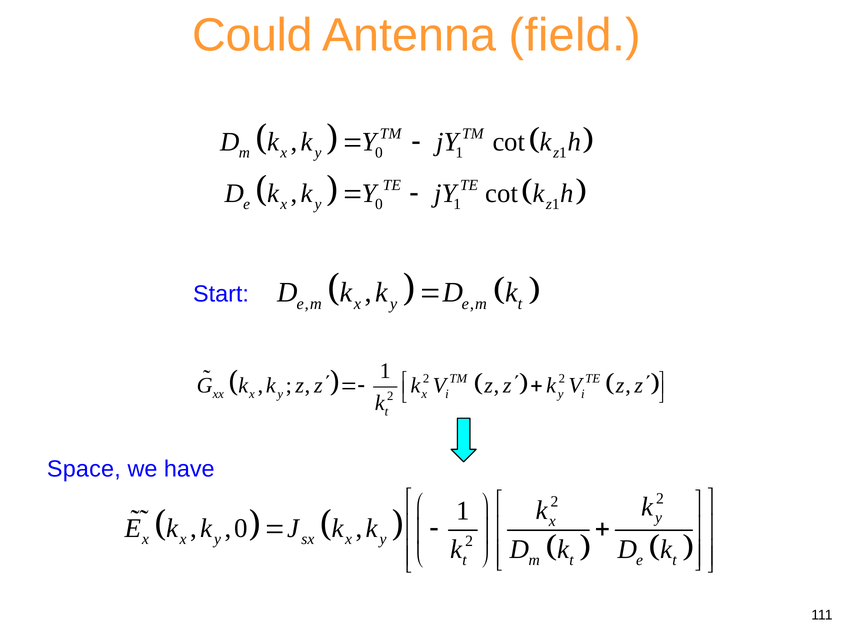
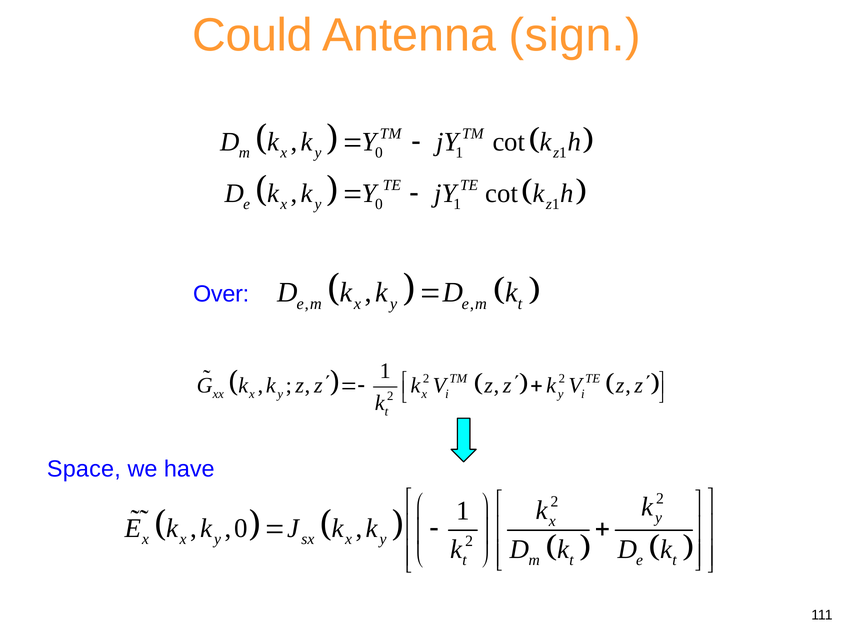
field: field -> sign (575, 35)
Start: Start -> Over (221, 294)
